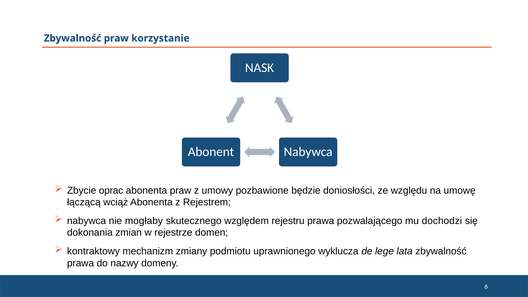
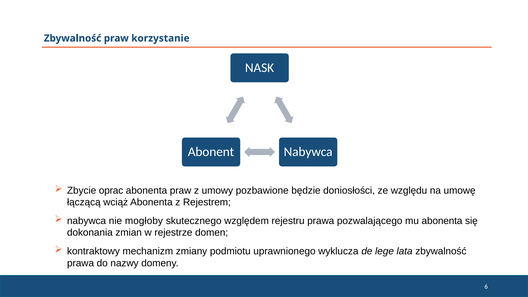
mogłaby: mogłaby -> mogłoby (144, 221)
mu dochodzi: dochodzi -> abonenta (442, 221)
